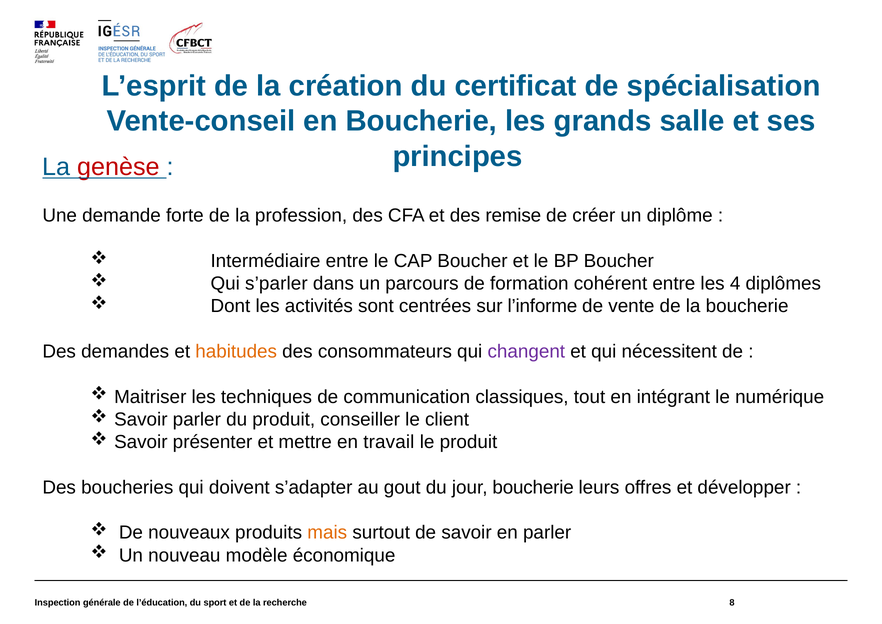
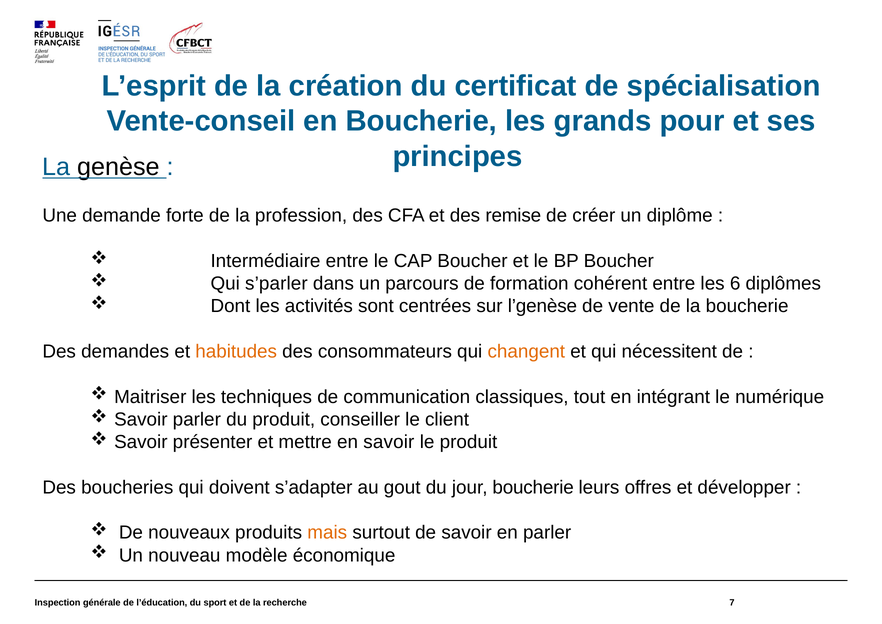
salle: salle -> pour (692, 121)
genèse colour: red -> black (119, 167)
4: 4 -> 6 (735, 283)
l’informe: l’informe -> l’genèse (542, 306)
changent colour: purple -> orange (526, 351)
en travail: travail -> savoir (389, 442)
8: 8 -> 7 (732, 602)
